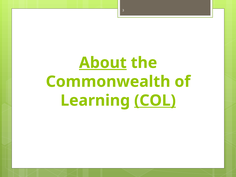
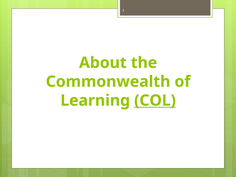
About underline: present -> none (103, 63)
